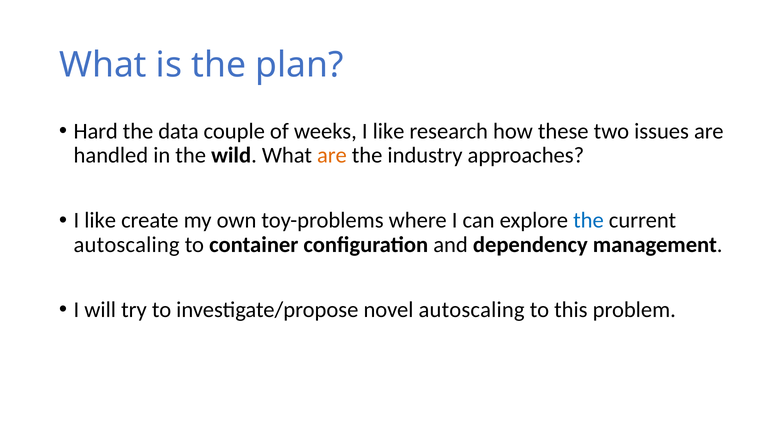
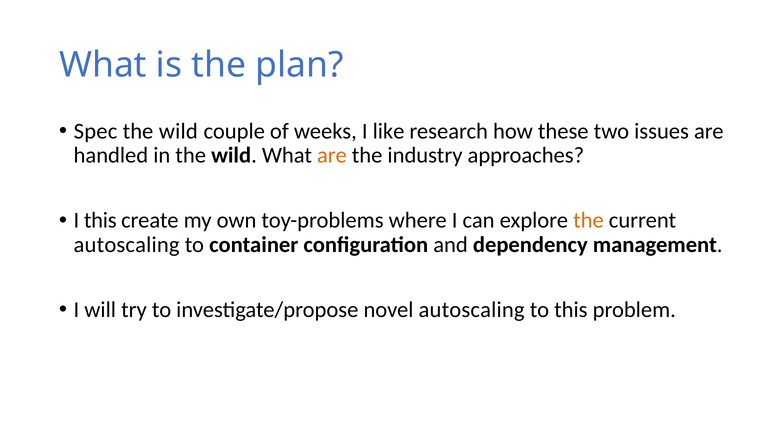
Hard: Hard -> Spec (96, 131)
data: data -> wild (178, 131)
like: like -> this (100, 220)
the colour: blue -> orange (588, 220)
